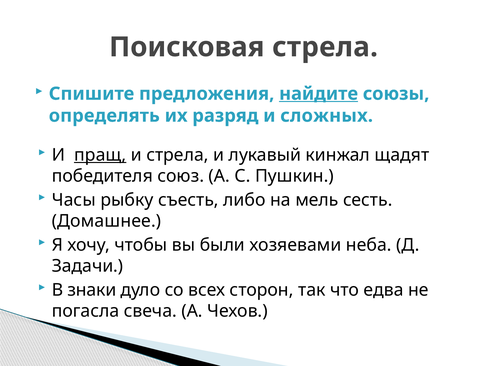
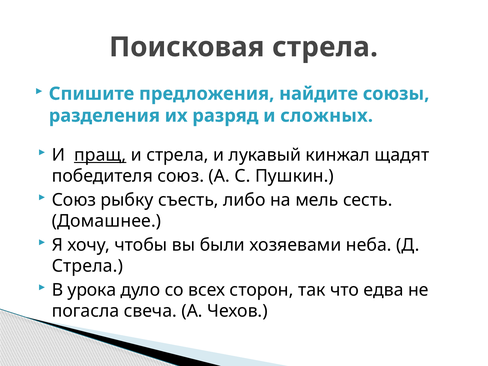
найдите underline: present -> none (319, 94)
определять: определять -> разделения (104, 116)
Часы: Часы -> Союз (74, 200)
Задачи: Задачи -> Стрела (87, 266)
знаки: знаки -> урока (92, 290)
